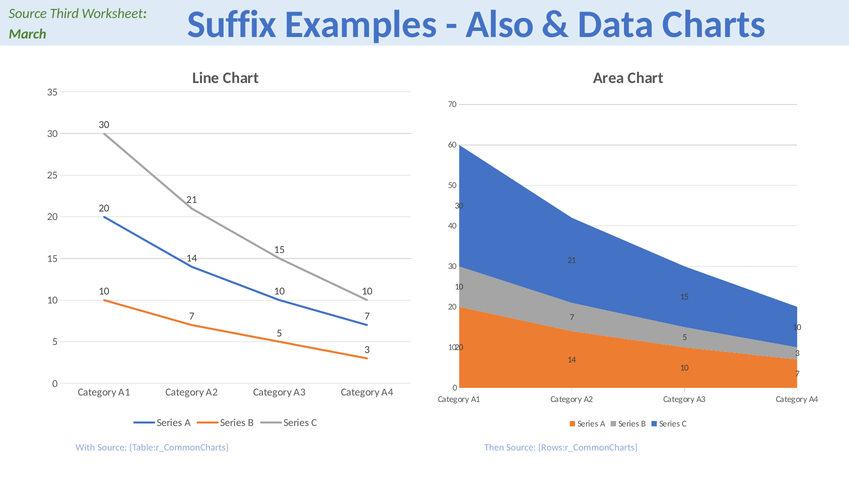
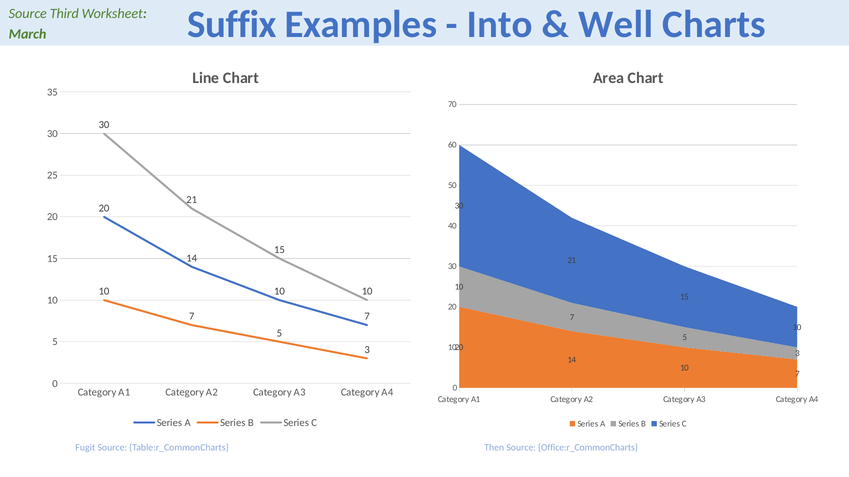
Also: Also -> Into (500, 24)
Data: Data -> Well (616, 24)
With: With -> Fugit (85, 448)
Rows:r_CommonCharts: Rows:r_CommonCharts -> Office:r_CommonCharts (588, 448)
